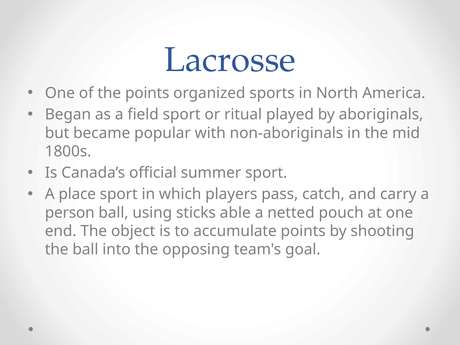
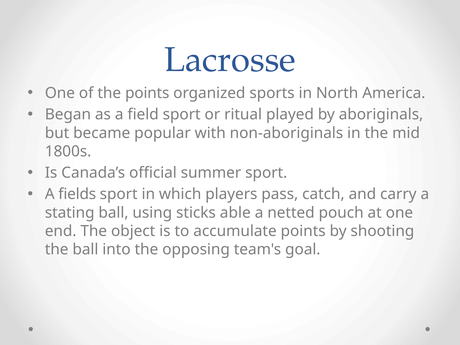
place: place -> fields (77, 194)
person: person -> stating (70, 213)
